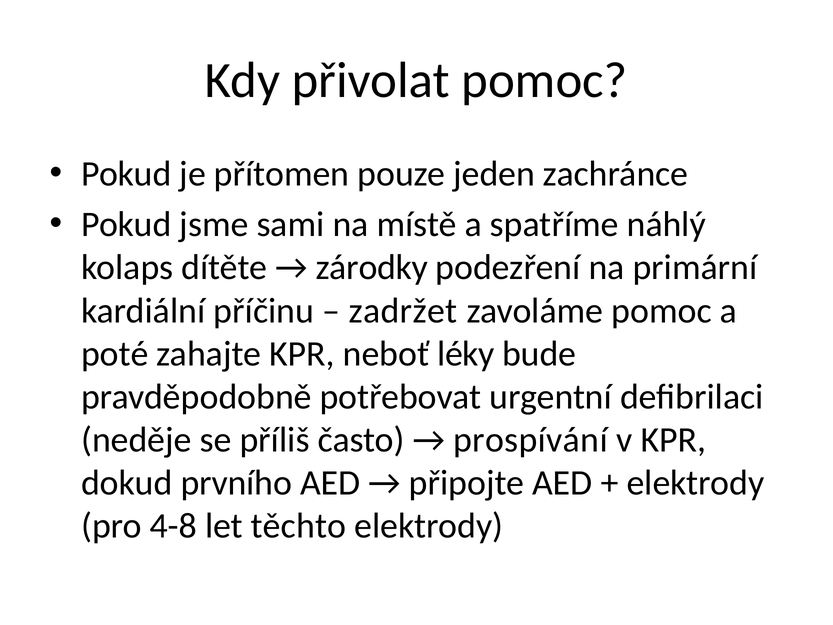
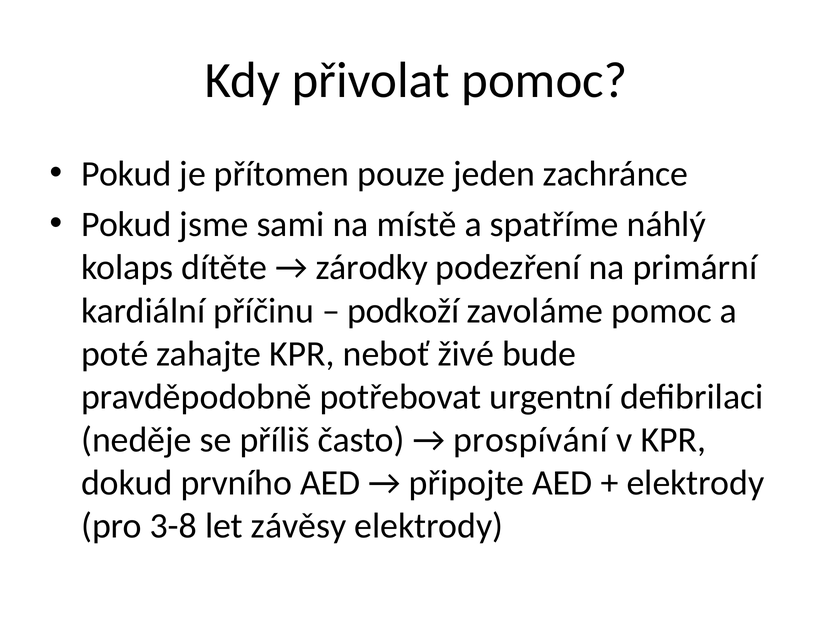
zadržet: zadržet -> podkoží (403, 311)
léky: léky -> živé (466, 354)
4-8: 4-8 -> 3-8 (173, 526)
těchto: těchto -> závěsy (299, 526)
